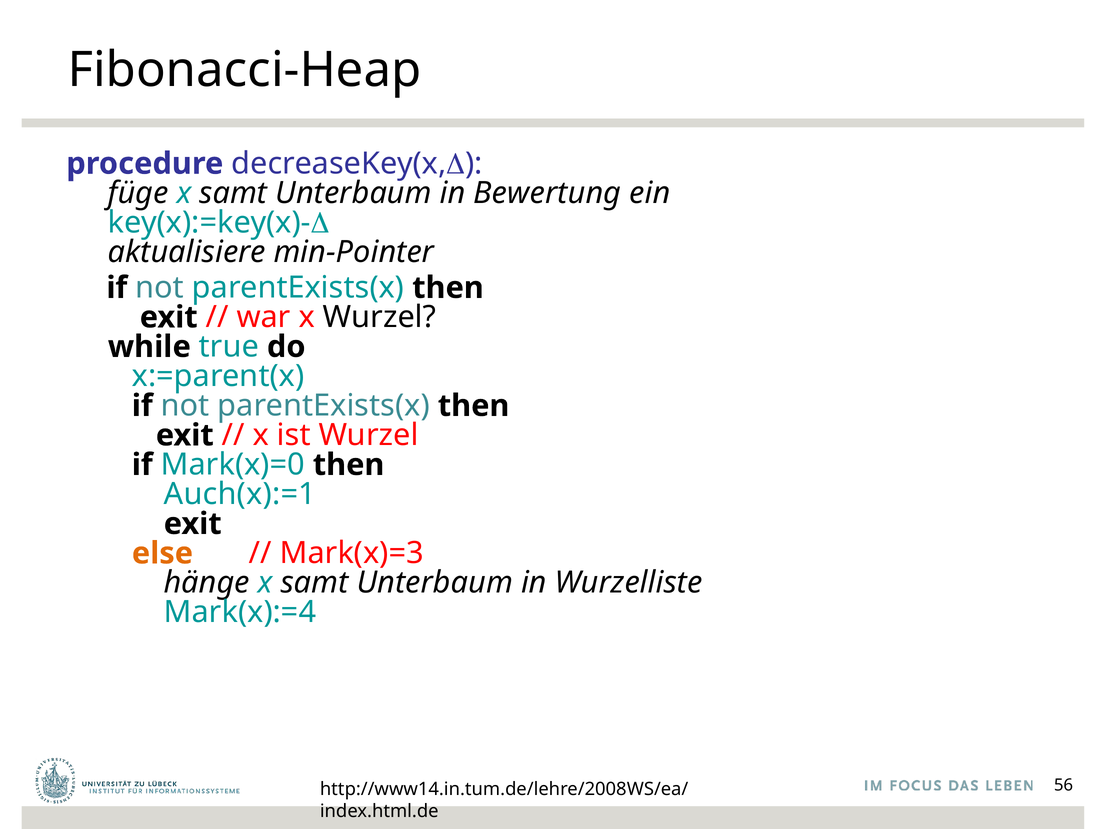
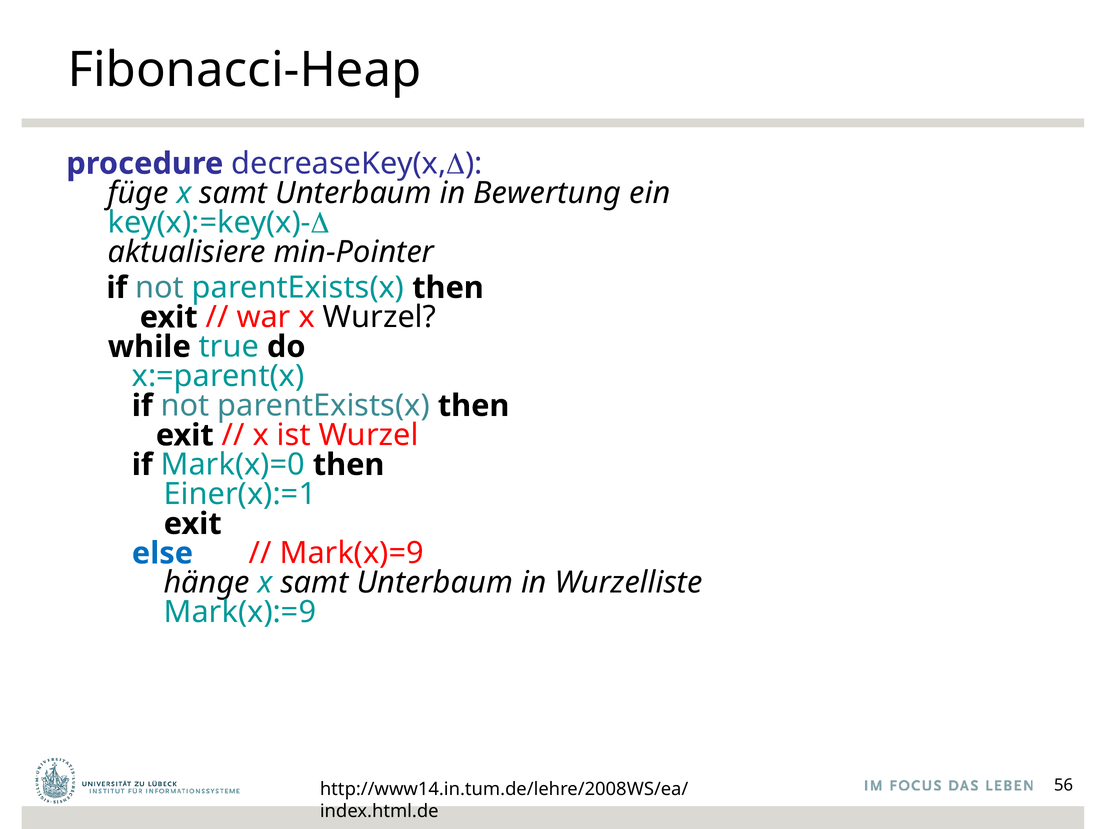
Auch(x):=1: Auch(x):=1 -> Einer(x):=1 (240, 495)
else colour: orange -> blue (162, 554)
Mark(x)=3: Mark(x)=3 -> Mark(x)=9 (352, 554)
Mark(x):=4: Mark(x):=4 -> Mark(x):=9 (240, 613)
